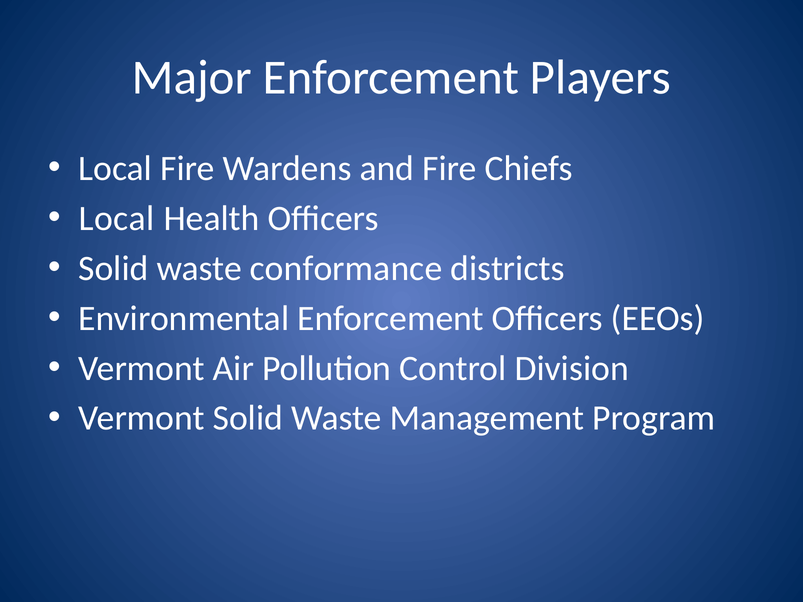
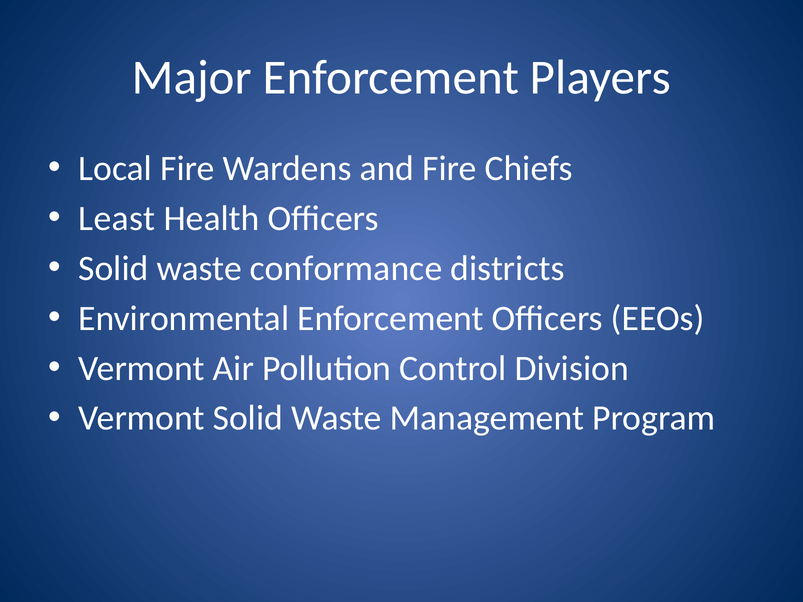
Local: Local -> Least (117, 218)
